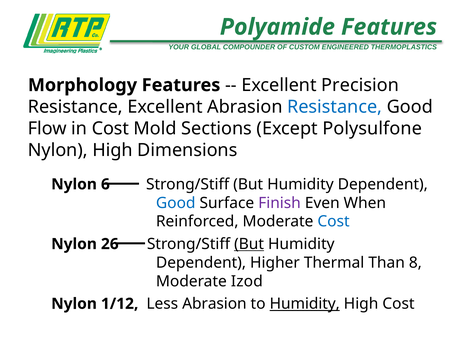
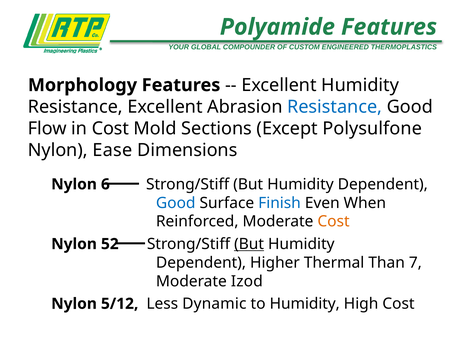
Excellent Precision: Precision -> Humidity (360, 85)
Nylon High: High -> Ease (112, 150)
Finish colour: purple -> blue (280, 203)
Cost colour: blue -> orange (334, 221)
26: 26 -> 52 (110, 244)
8: 8 -> 7 (415, 262)
1/12: 1/12 -> 5/12 (120, 304)
Less Abrasion: Abrasion -> Dynamic (214, 304)
Humidity underline: present -> none (305, 304)
